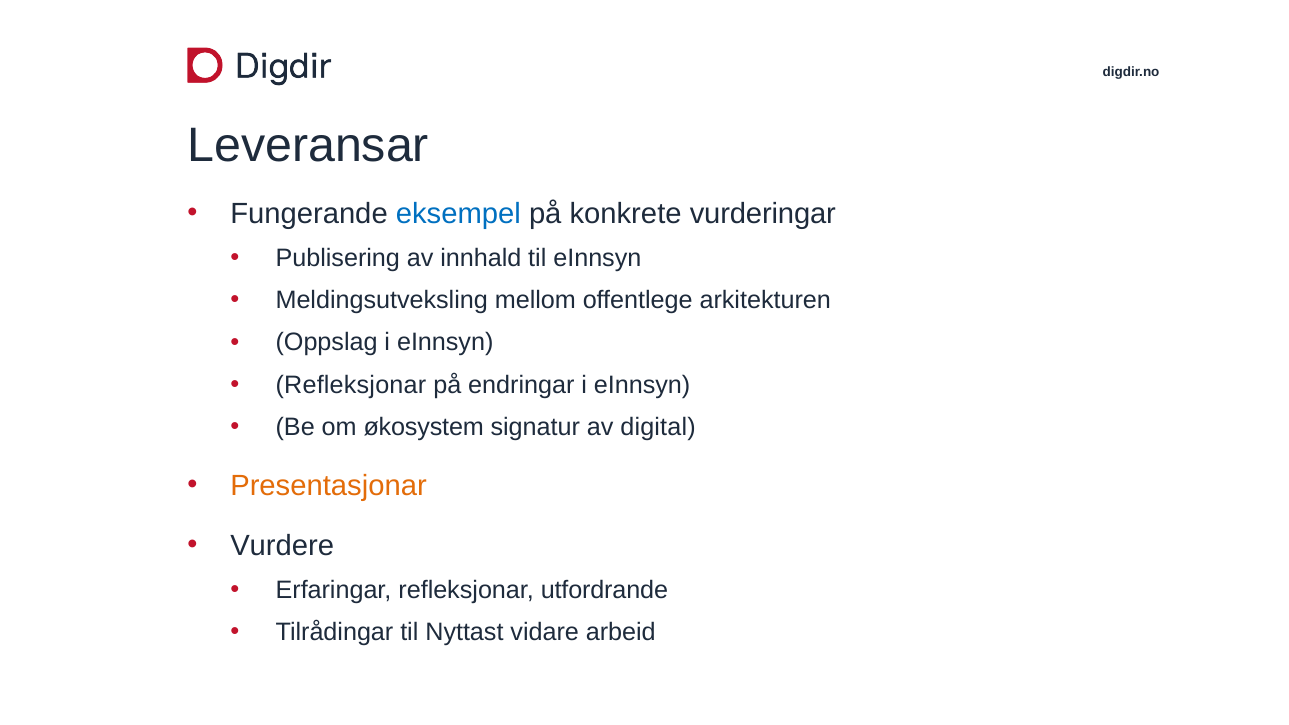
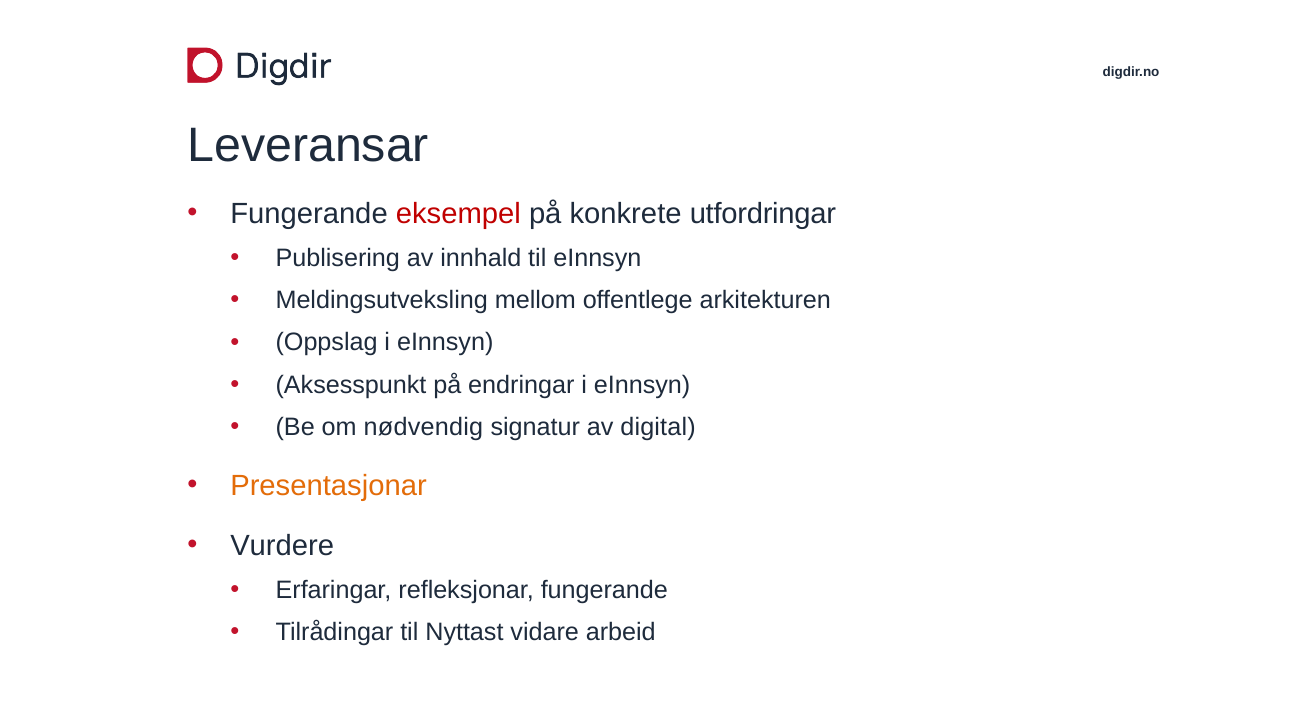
eksempel colour: blue -> red (458, 214)
vurderingar: vurderingar -> utfordringar (763, 214)
Refleksjonar: Refleksjonar -> Aksesspunkt (351, 385)
økosystem: økosystem -> nødvendig (423, 427)
refleksjonar utfordrande: utfordrande -> fungerande (604, 590)
